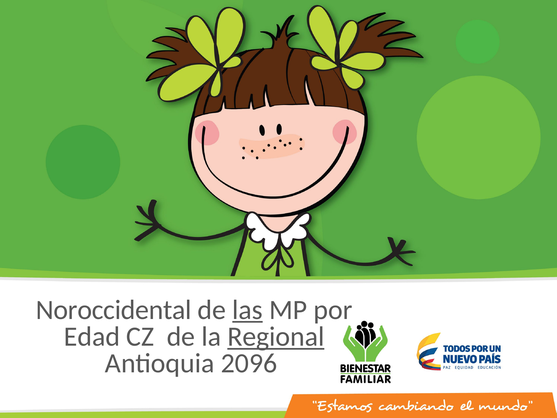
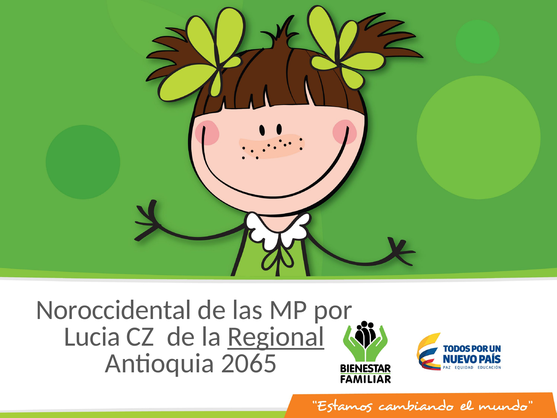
las underline: present -> none (248, 310)
Edad: Edad -> Lucia (92, 337)
2096: 2096 -> 2065 (249, 363)
